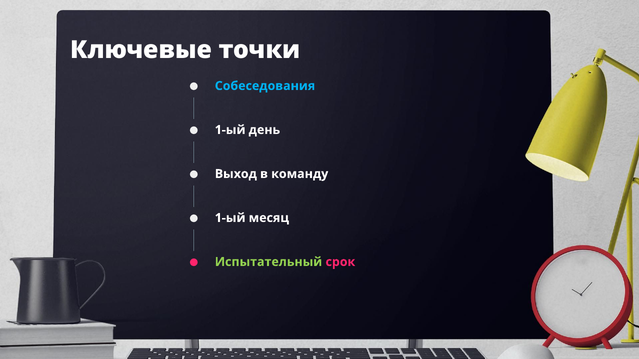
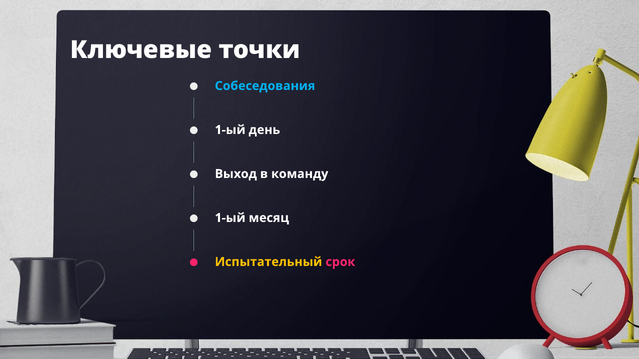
Испытательный colour: light green -> yellow (269, 262)
